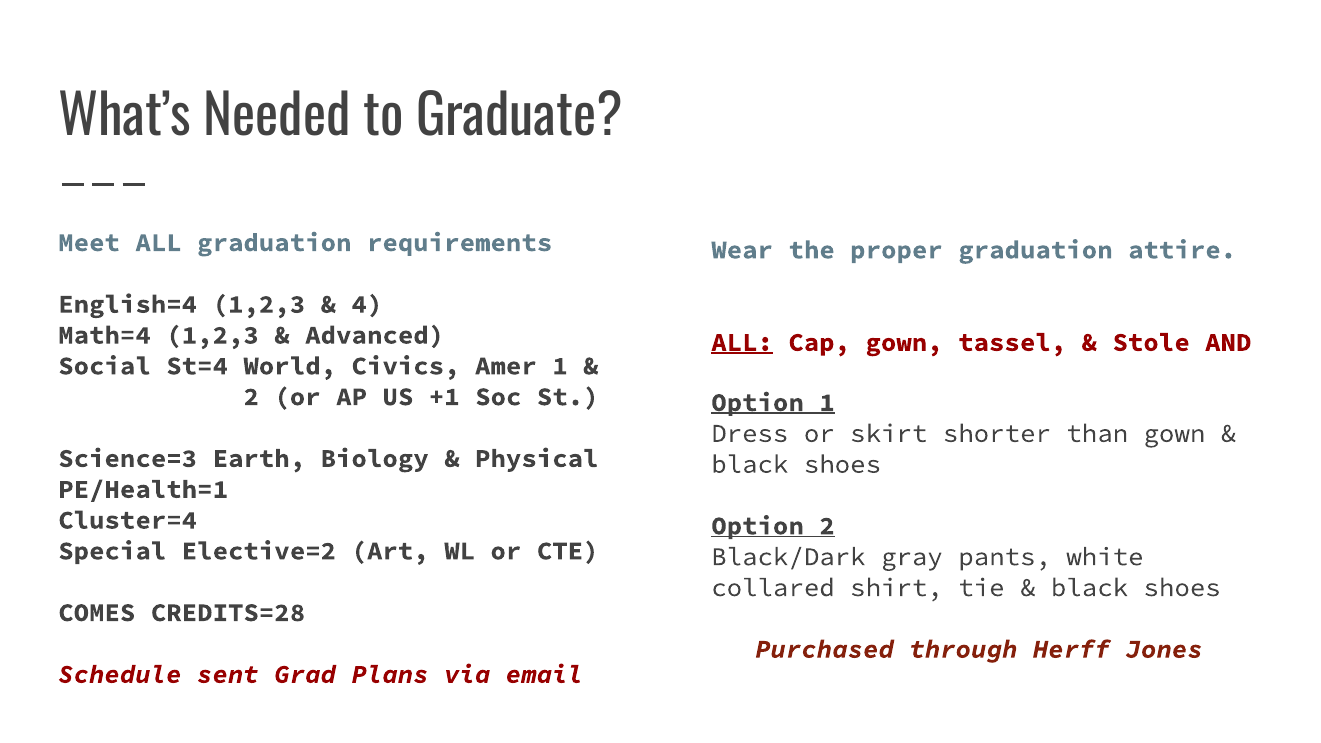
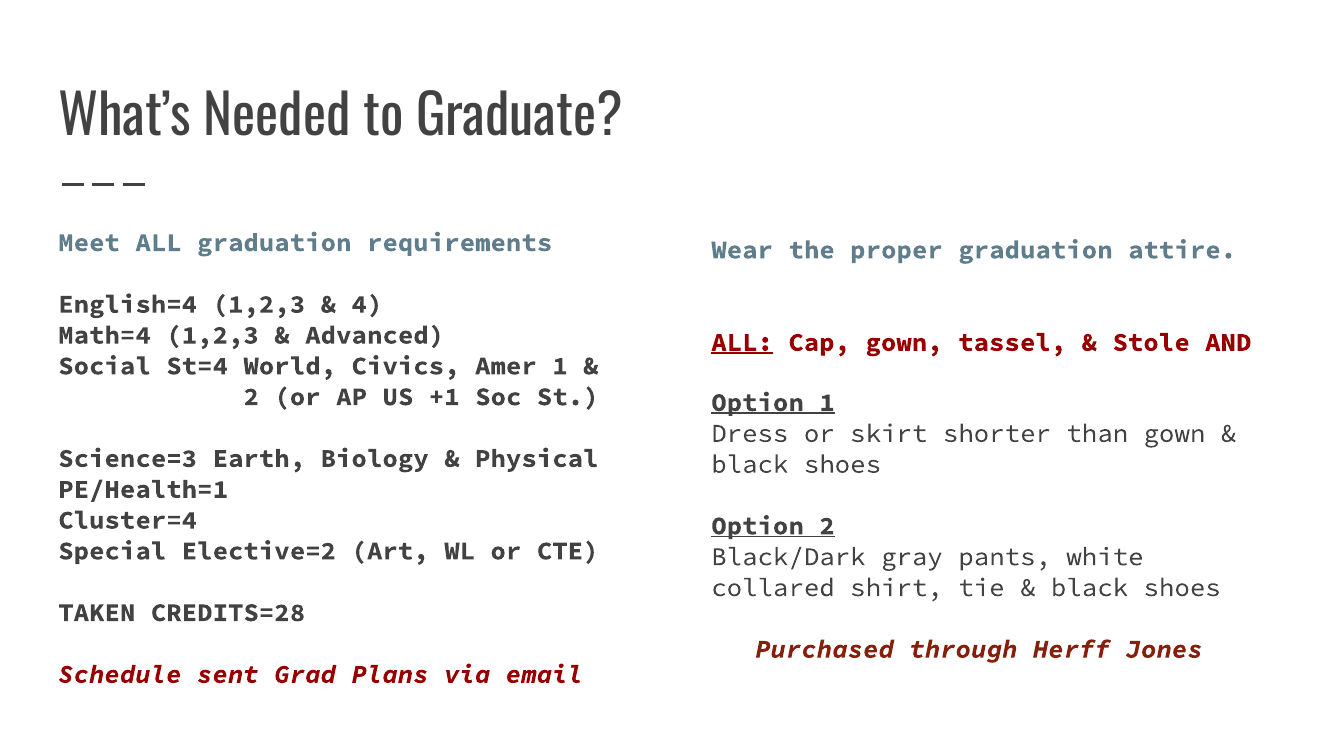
COMES: COMES -> TAKEN (97, 613)
